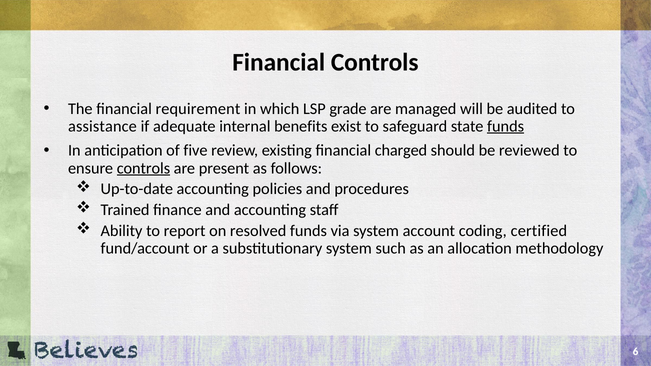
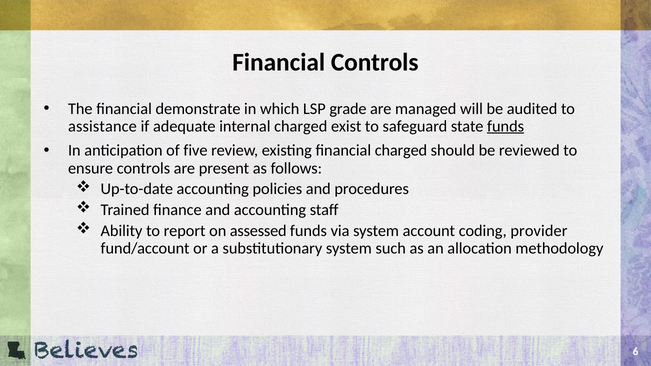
requirement: requirement -> demonstrate (198, 109)
internal benefits: benefits -> charged (301, 126)
controls underline: present -> none (143, 168)
resolved: resolved -> assessed (258, 231)
certified: certified -> provider (539, 231)
